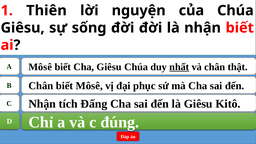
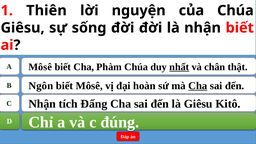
Cha Giêsu: Giêsu -> Phàm (109, 67)
B Chân: Chân -> Ngôn (41, 86)
phục: phục -> hoàn (144, 86)
Cha underline: none -> present (198, 86)
